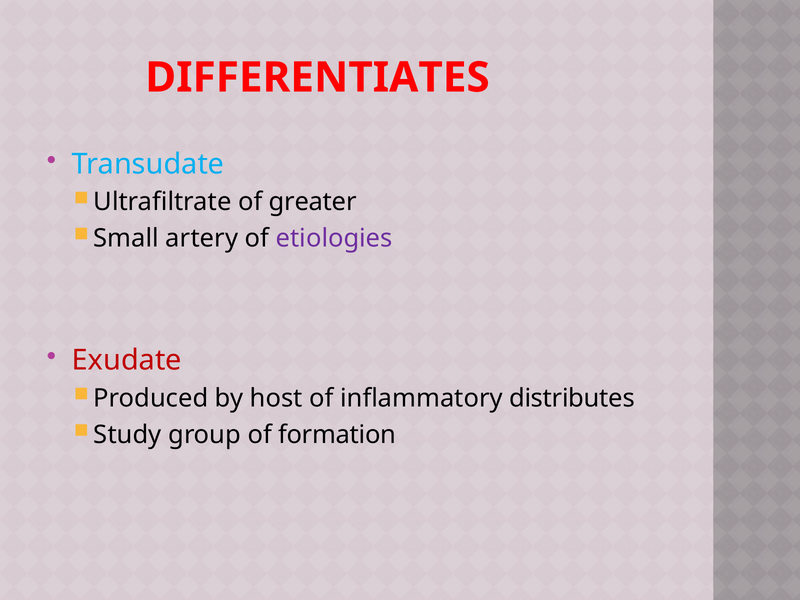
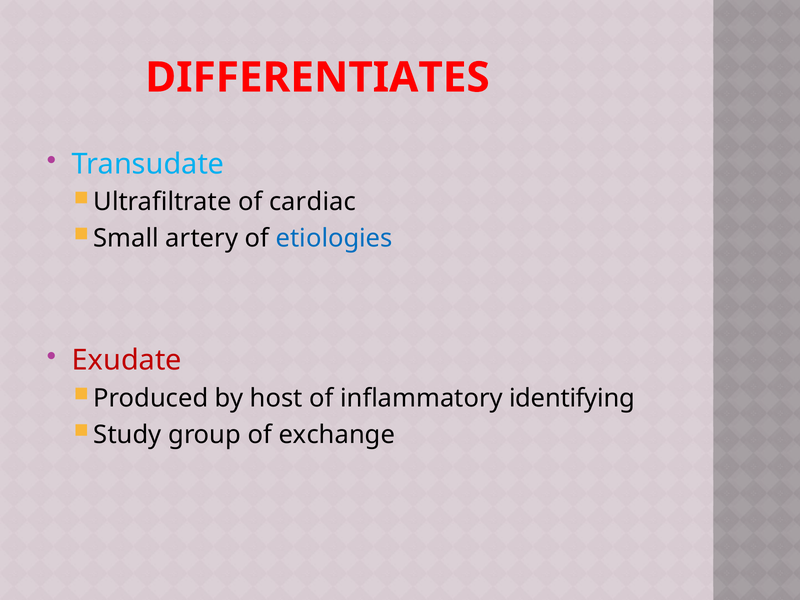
greater: greater -> cardiac (313, 202)
etiologies colour: purple -> blue (334, 238)
distributes: distributes -> identifying (572, 398)
formation: formation -> exchange (337, 435)
